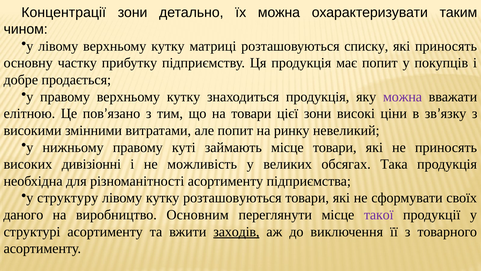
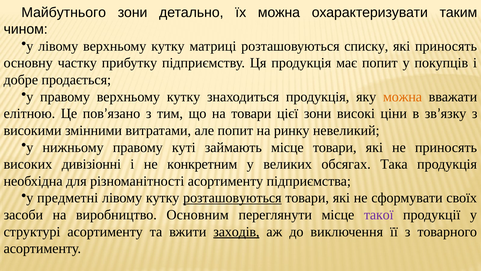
Концентрації: Концентрації -> Майбутнього (64, 12)
можна colour: purple -> orange (403, 97)
можливість: можливість -> конкретним (202, 164)
структуру: структуру -> предметні (68, 198)
розташовуються underline: none -> present (232, 198)
даного: даного -> засоби (23, 215)
